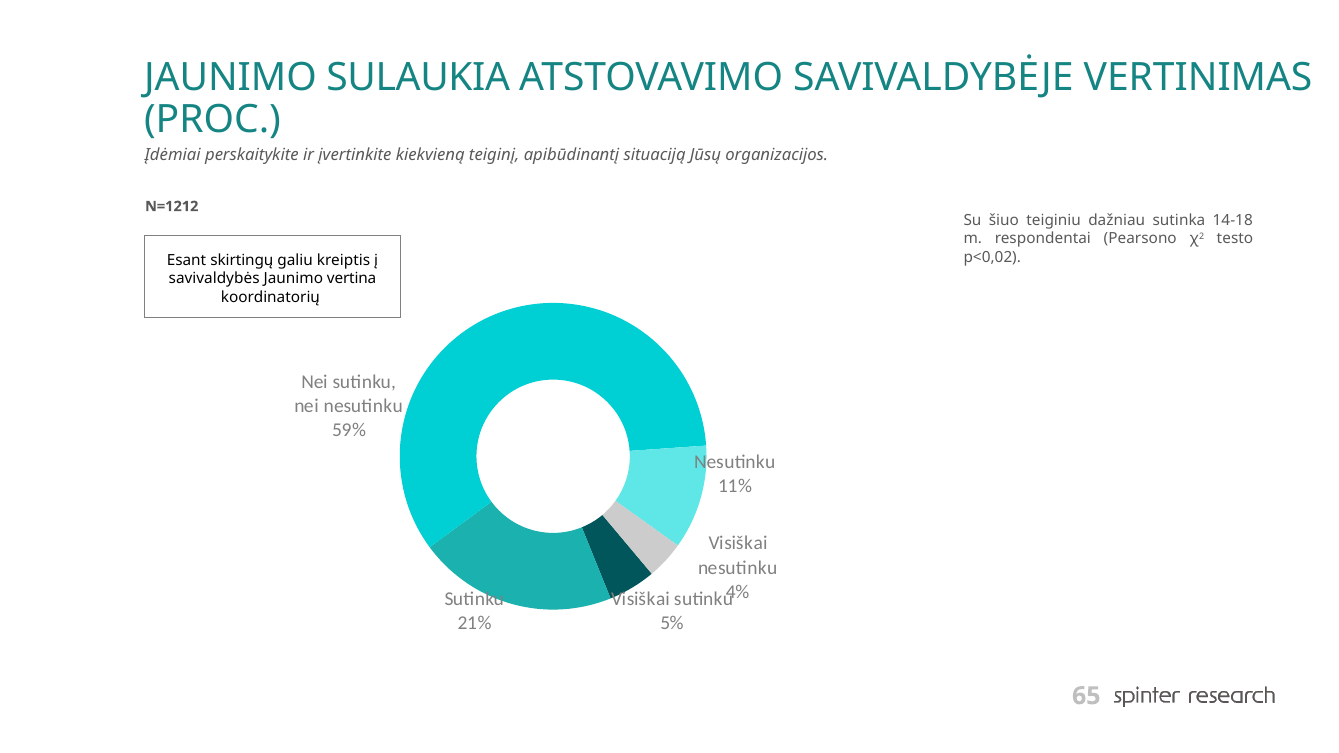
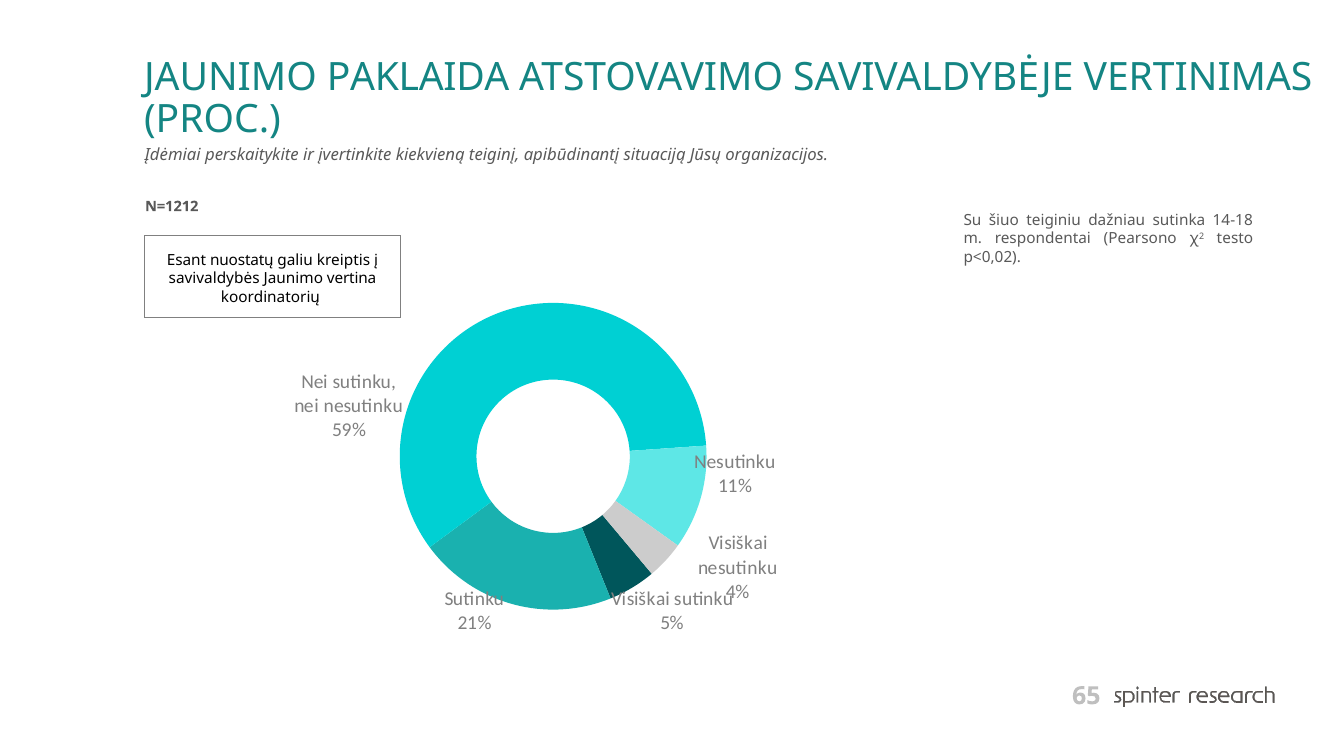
SULAUKIA: SULAUKIA -> PAKLAIDA (418, 78)
skirtingų: skirtingų -> nuostatų (242, 260)
